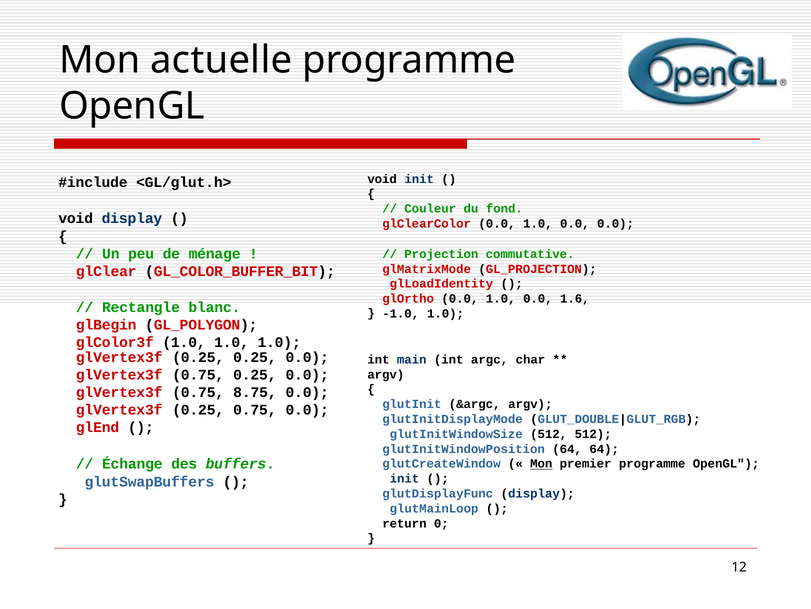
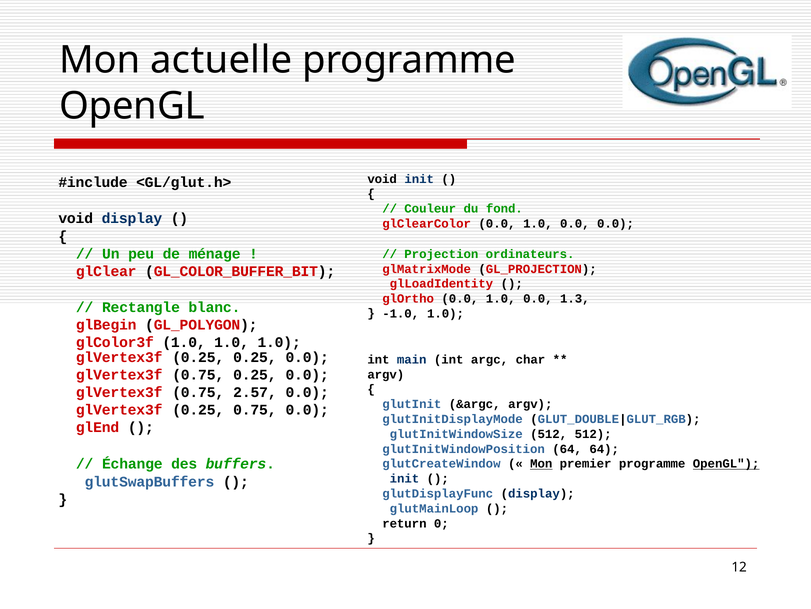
commutative: commutative -> ordinateurs (530, 254)
1.6: 1.6 -> 1.3 (575, 298)
8.75: 8.75 -> 2.57 (255, 392)
OpenGL underline: none -> present (726, 463)
